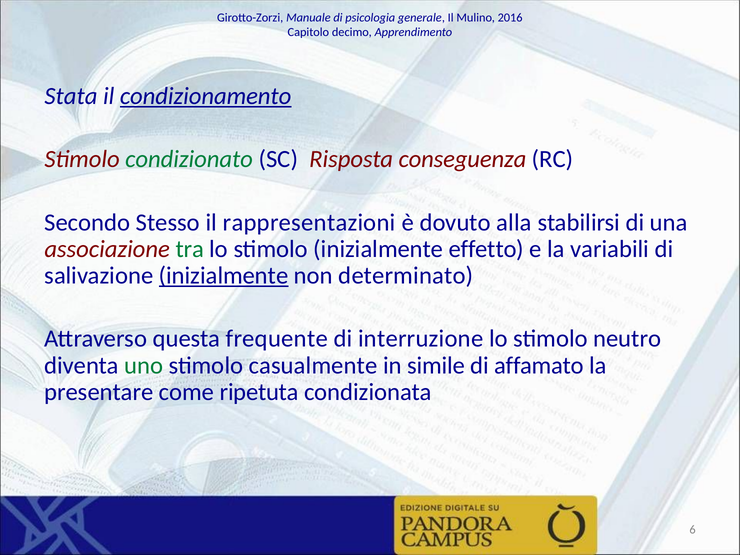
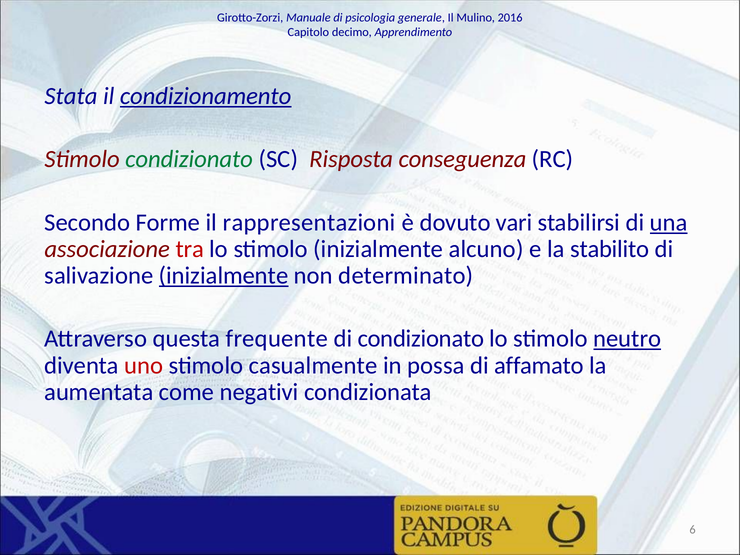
Stesso: Stesso -> Forme (168, 222)
alla: alla -> vari (514, 222)
una underline: none -> present (669, 222)
tra colour: green -> red (190, 249)
effetto: effetto -> alcuno (486, 249)
variabili: variabili -> stabilito (610, 249)
di interruzione: interruzione -> condizionato (421, 339)
neutro underline: none -> present (627, 339)
uno colour: green -> red (144, 365)
simile: simile -> possa (436, 365)
presentare: presentare -> aumentata (99, 392)
ripetuta: ripetuta -> negativi (259, 392)
